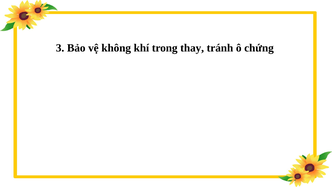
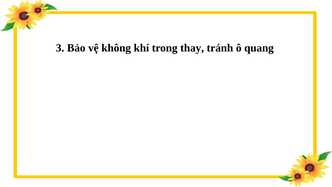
chứng: chứng -> quang (259, 48)
